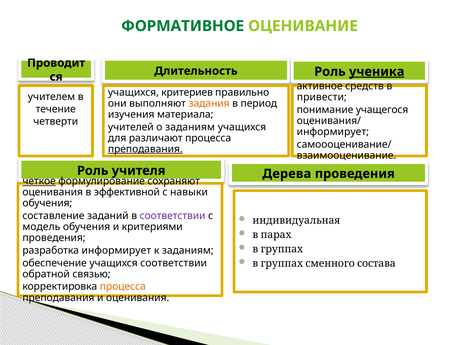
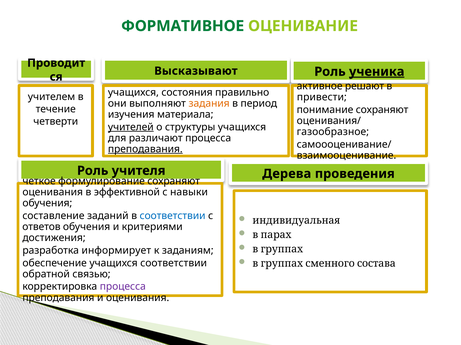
Длительность: Длительность -> Высказывают (196, 71)
средств: средств -> решают (365, 86)
критериев: критериев -> состояния (187, 93)
понимание учащегося: учащегося -> сохраняют (382, 110)
учителей underline: none -> present (131, 127)
о заданиям: заданиям -> структуры (190, 127)
информирует: информирует -> газообразное (333, 132)
четкое underline: present -> none (39, 182)
соответствии colour: purple -> blue (173, 216)
модель: модель -> ответов (41, 227)
проведения: проведения -> достижения (54, 238)
процесса colour: orange -> purple (123, 287)
